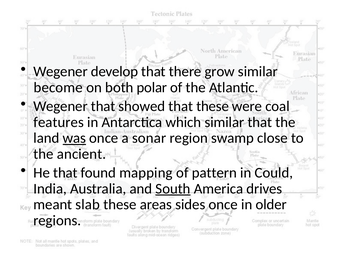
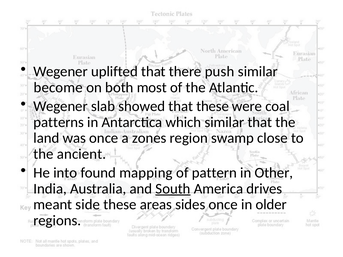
develop: develop -> uplifted (114, 72)
grow: grow -> push (220, 72)
polar: polar -> most (152, 88)
Wegener that: that -> slab (103, 106)
features: features -> patterns (59, 122)
was underline: present -> none (74, 138)
sonar: sonar -> zones (149, 138)
He that: that -> into (65, 173)
Could: Could -> Other (274, 173)
slab: slab -> side (88, 205)
